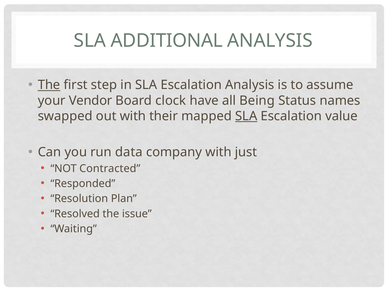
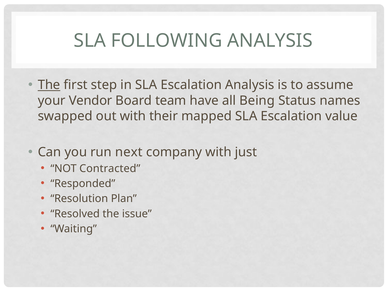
ADDITIONAL: ADDITIONAL -> FOLLOWING (167, 41)
clock: clock -> team (171, 100)
SLA underline: present -> none (246, 116)
data: data -> next (129, 152)
